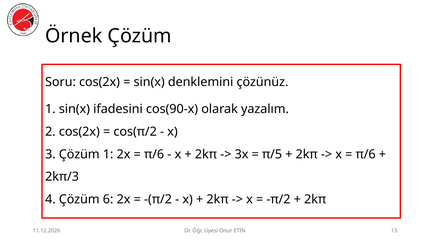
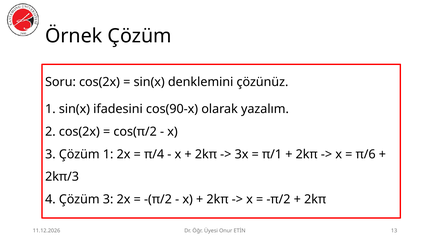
π/6: π/6 -> π/4 (154, 154)
π/5: π/5 -> π/1 (272, 154)
Çözüm 6: 6 -> 3 (108, 199)
